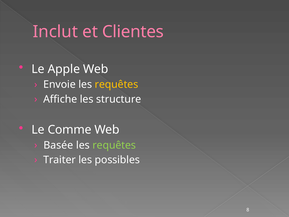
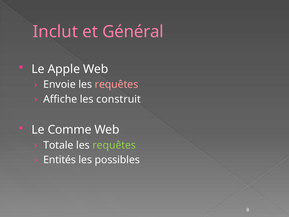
Clientes: Clientes -> Général (133, 32)
requêtes colour: yellow -> pink (116, 84)
structure: structure -> construit (119, 99)
Basée: Basée -> Totale (58, 145)
Traiter: Traiter -> Entités (60, 160)
